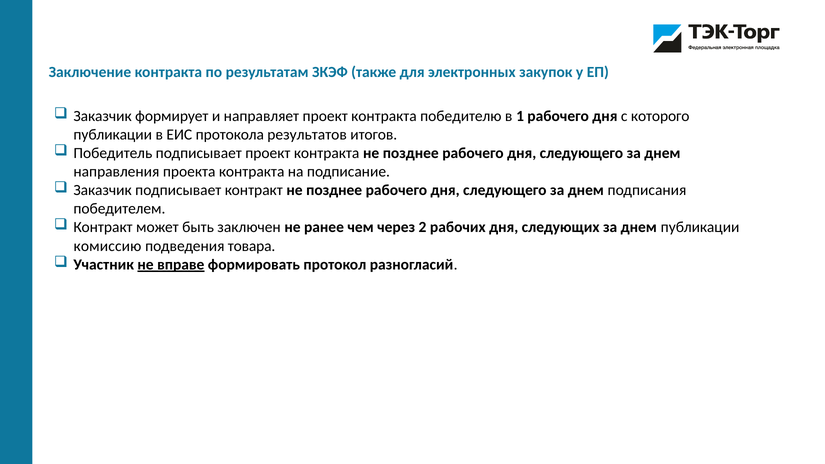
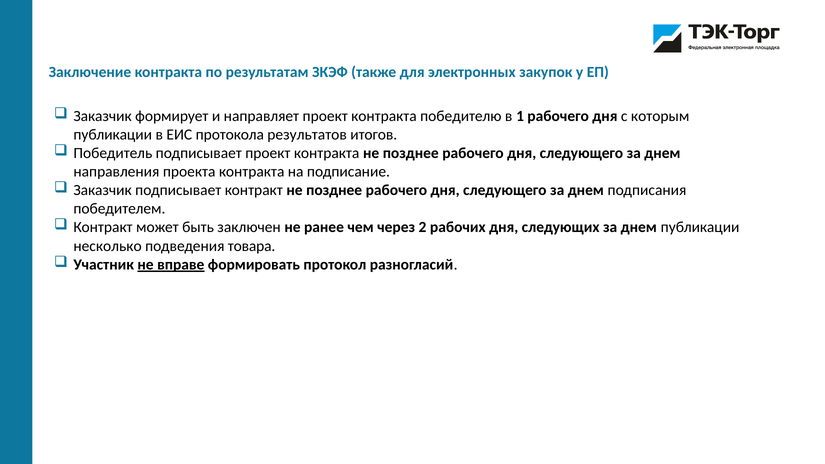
которого: которого -> которым (660, 116)
комиссию: комиссию -> несколько (108, 246)
